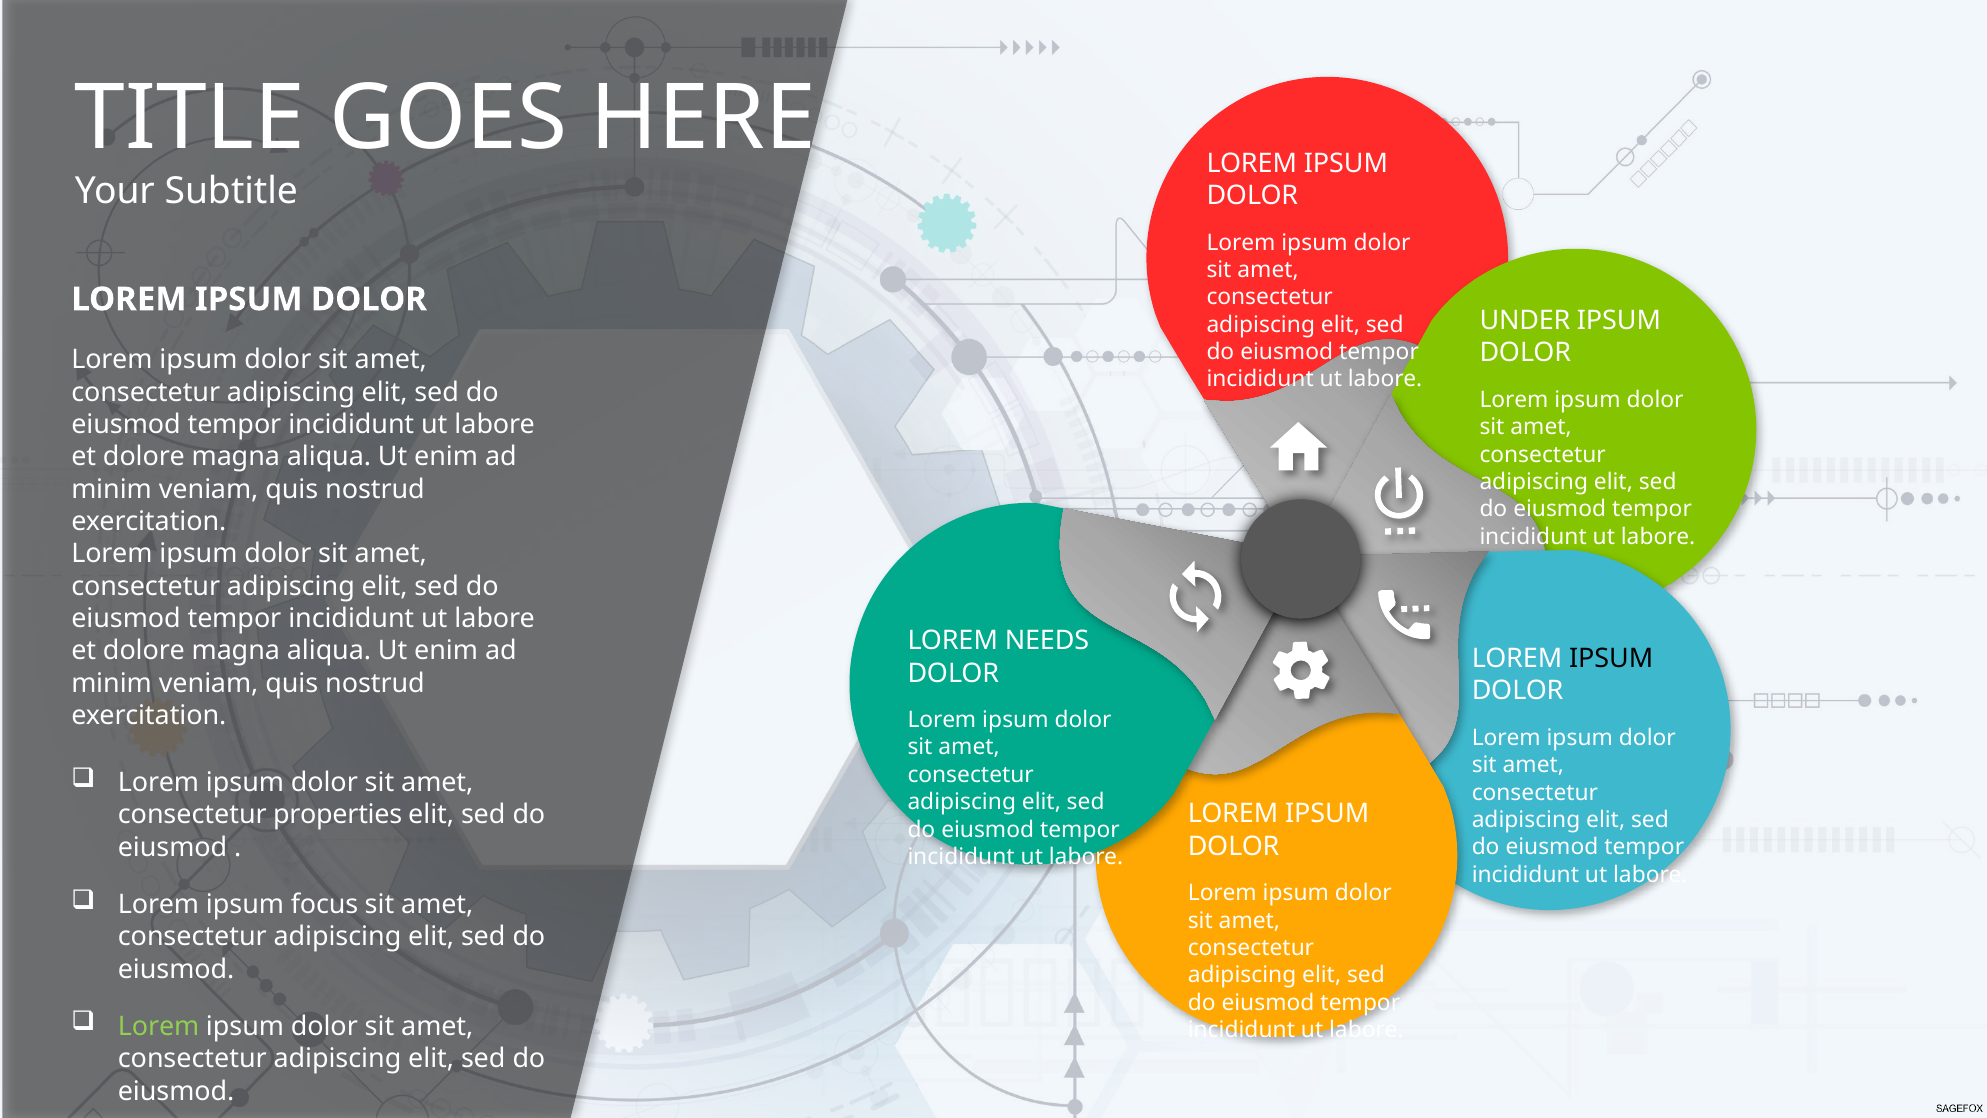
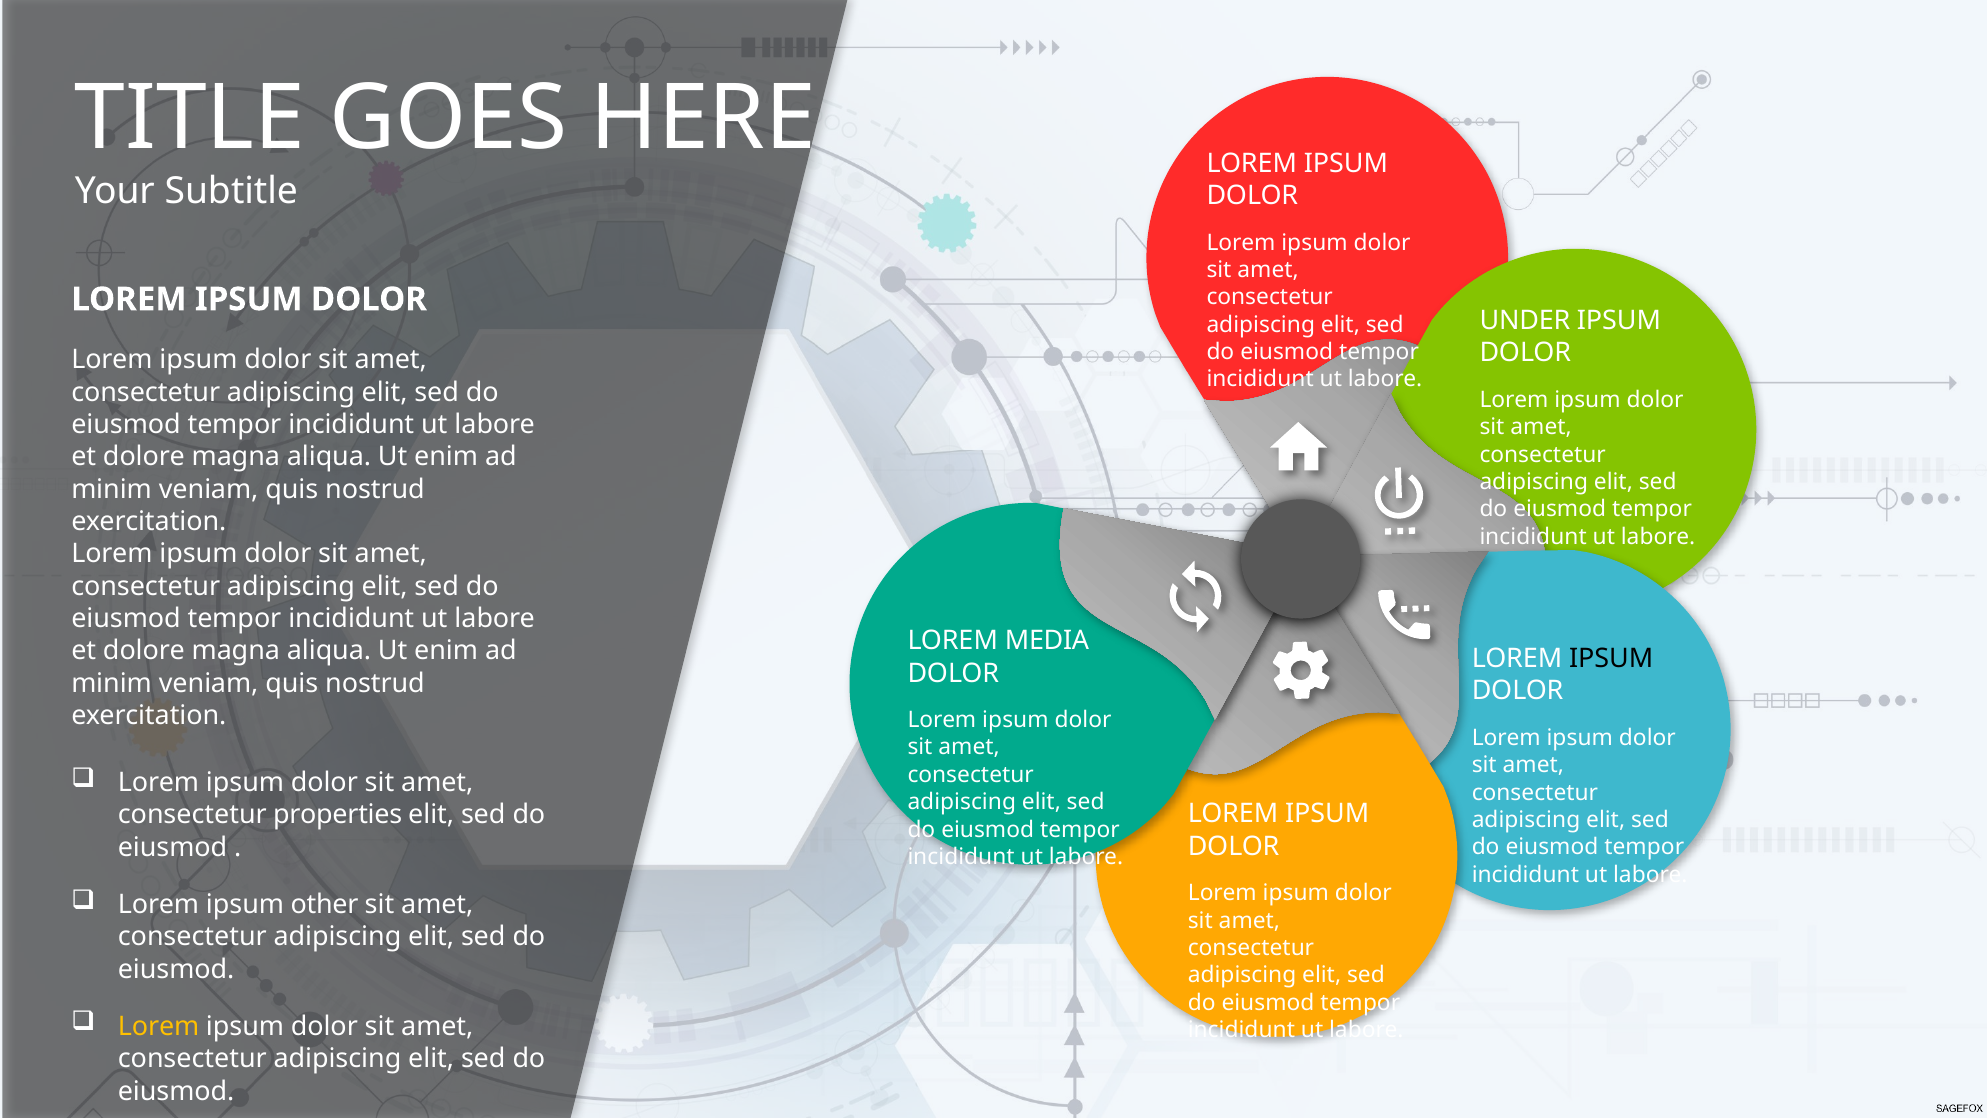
NEEDS: NEEDS -> MEDIA (1047, 641)
focus: focus -> other (325, 904)
Lorem colour: light green -> yellow (159, 1026)
